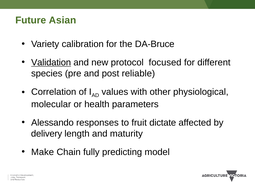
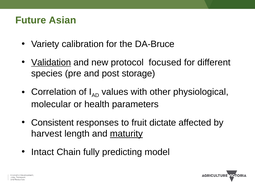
reliable: reliable -> storage (138, 74)
Alessando: Alessando -> Consistent (52, 123)
delivery: delivery -> harvest (47, 134)
maturity underline: none -> present (126, 134)
Make: Make -> Intact (43, 152)
